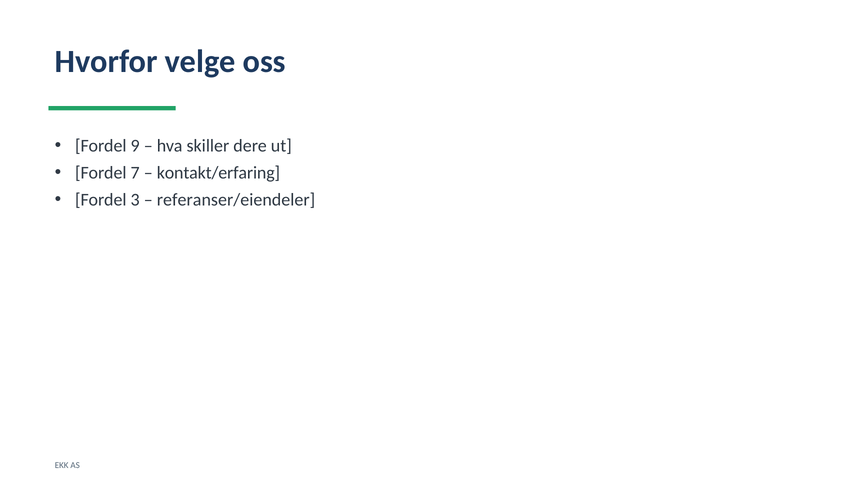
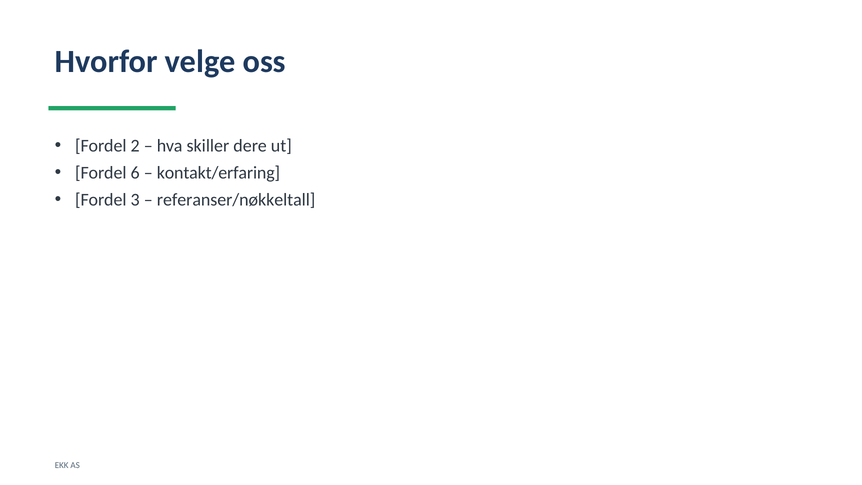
9: 9 -> 2 (135, 146)
7: 7 -> 6 (135, 173)
referanser/eiendeler: referanser/eiendeler -> referanser/nøkkeltall (236, 200)
